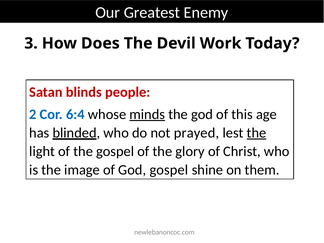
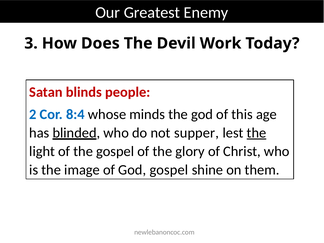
6:4: 6:4 -> 8:4 (75, 114)
minds underline: present -> none (147, 114)
prayed: prayed -> supper (197, 133)
